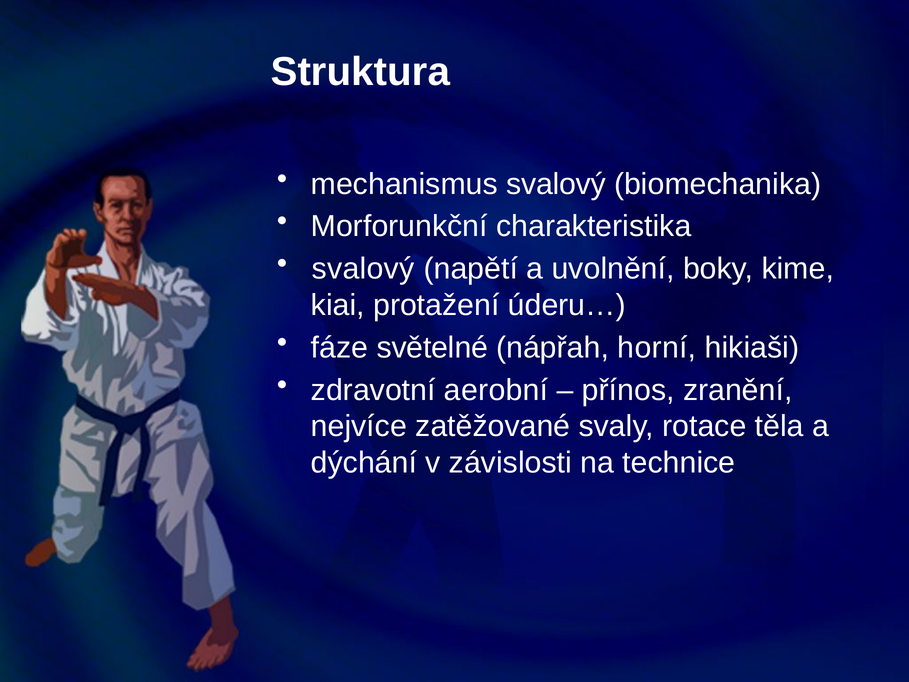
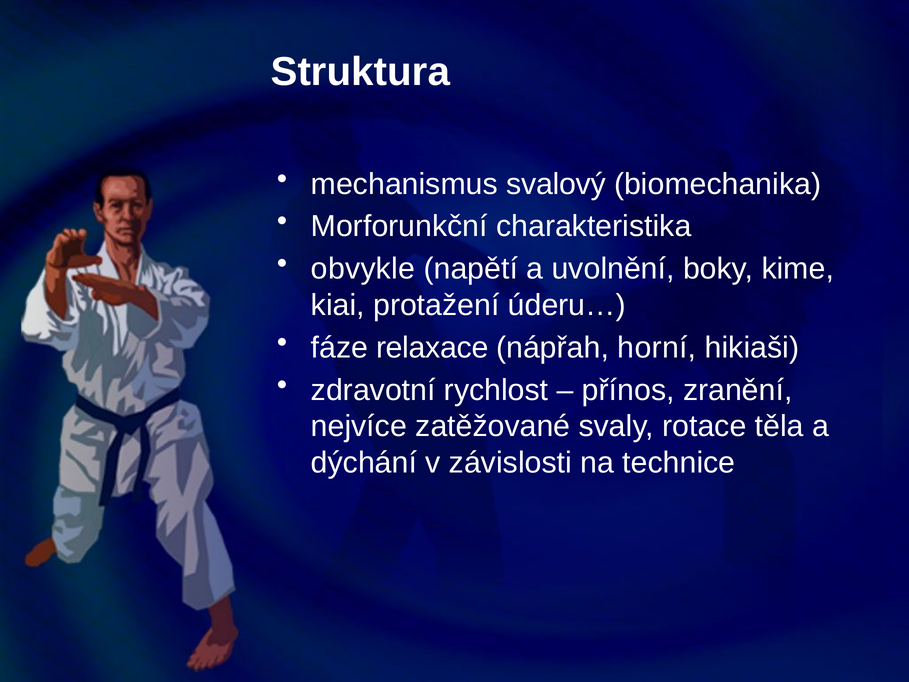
svalový: svalový -> obvykle (363, 269)
světelné: světelné -> relaxace (432, 348)
aerobní: aerobní -> rychlost (496, 390)
